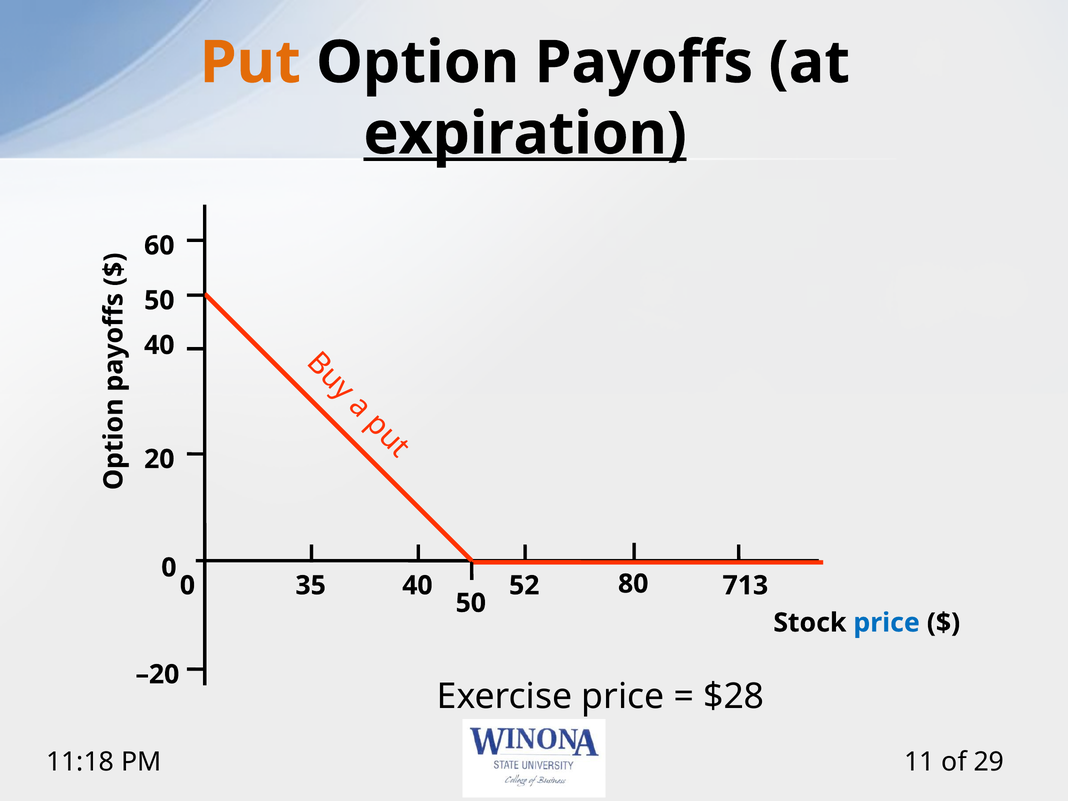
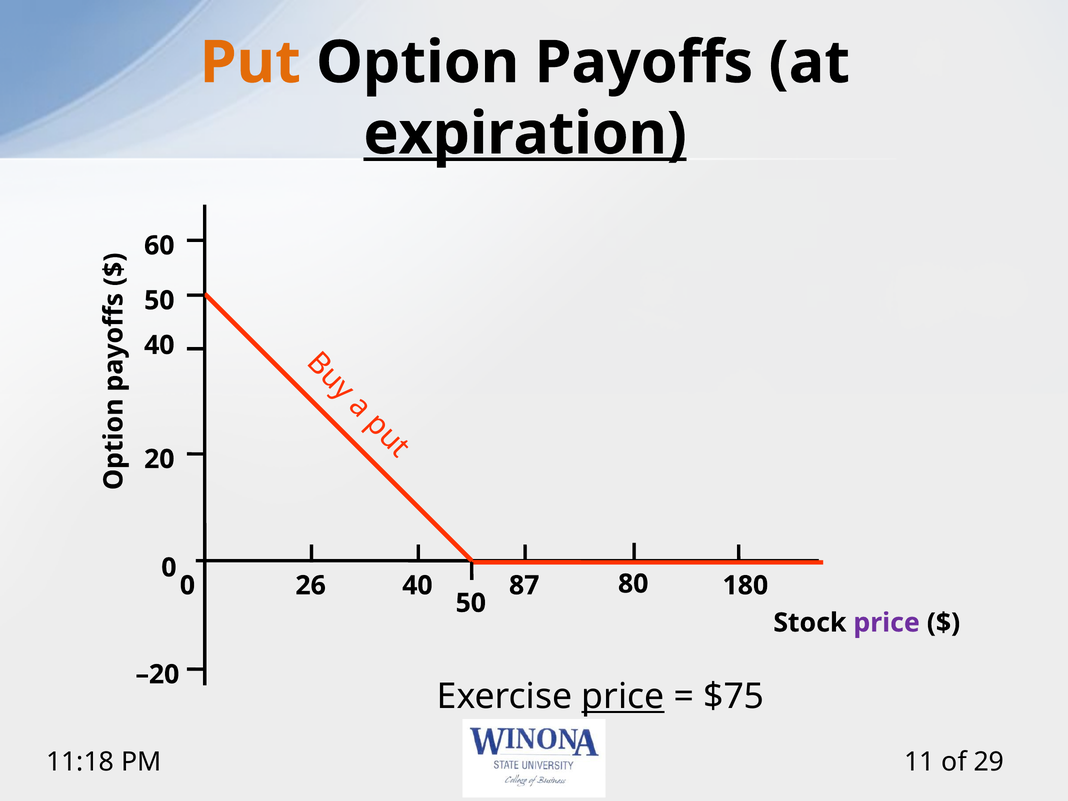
35: 35 -> 26 (311, 585)
52: 52 -> 87 (524, 585)
713: 713 -> 180 (745, 585)
price colour: blue -> purple (887, 623)
price underline: none -> present (623, 697)
$28: $28 -> $75 (734, 697)
